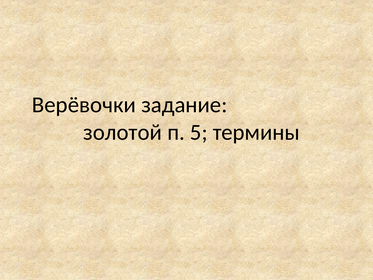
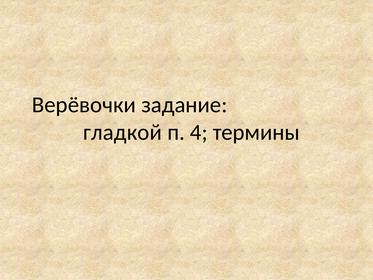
золотой: золотой -> гладкой (123, 132)
5: 5 -> 4 (199, 132)
